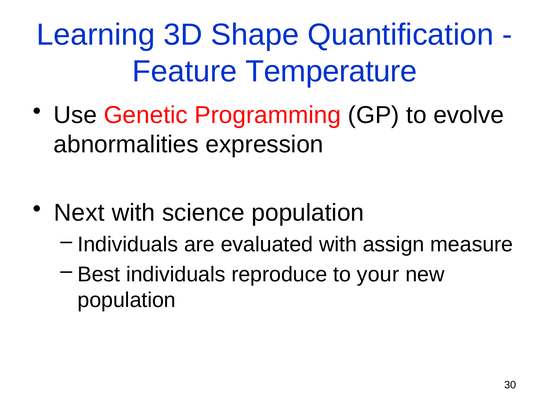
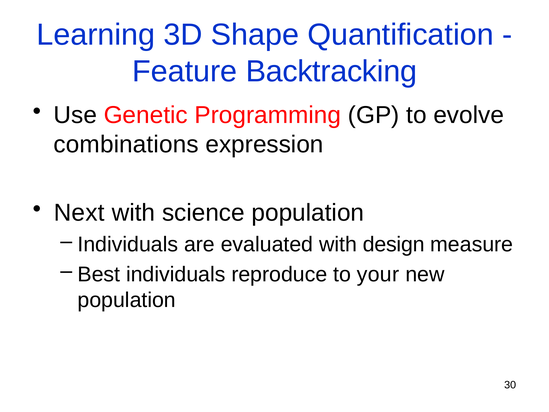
Temperature: Temperature -> Backtracking (331, 71)
abnormalities: abnormalities -> combinations (126, 144)
assign: assign -> design (394, 244)
